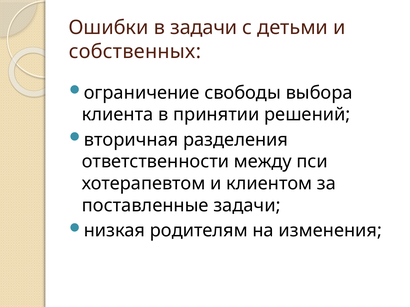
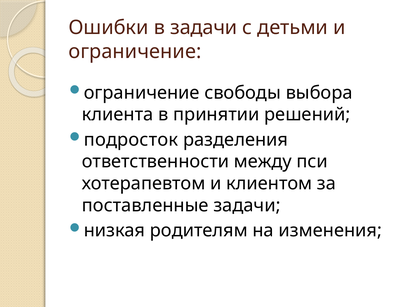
собственных: собственных -> ограничение (135, 52)
вторичная: вторичная -> подросток (131, 140)
